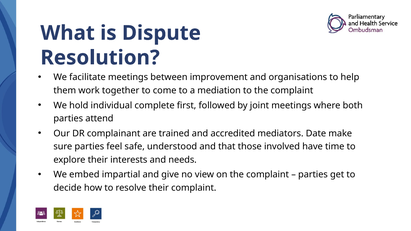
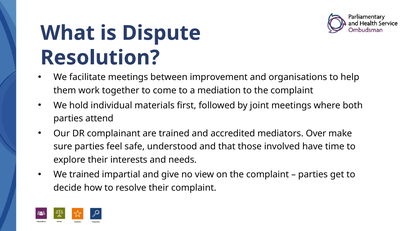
complete: complete -> materials (155, 105)
Date: Date -> Over (316, 134)
We embed: embed -> trained (84, 175)
